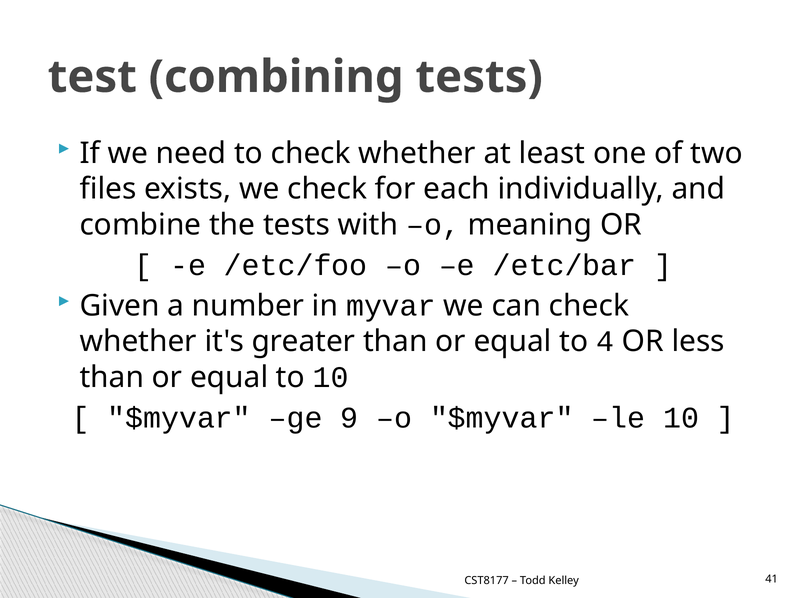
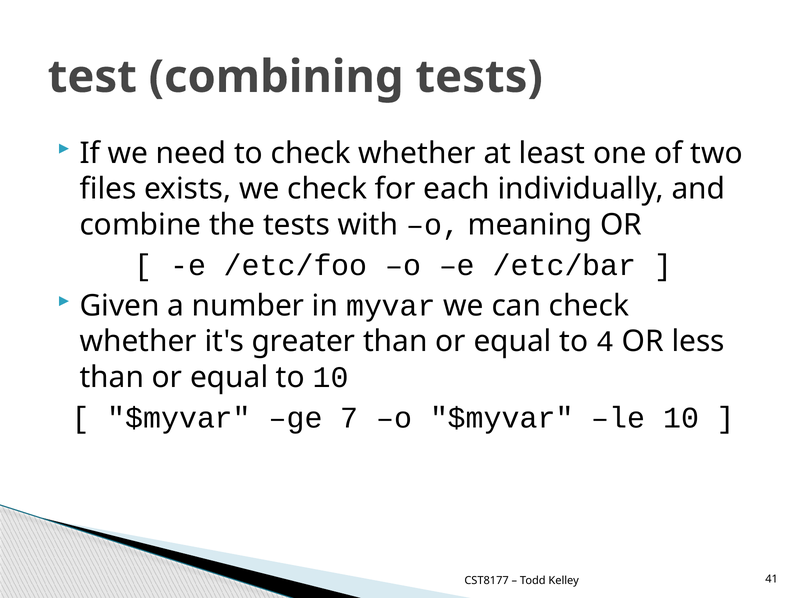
9: 9 -> 7 (349, 418)
